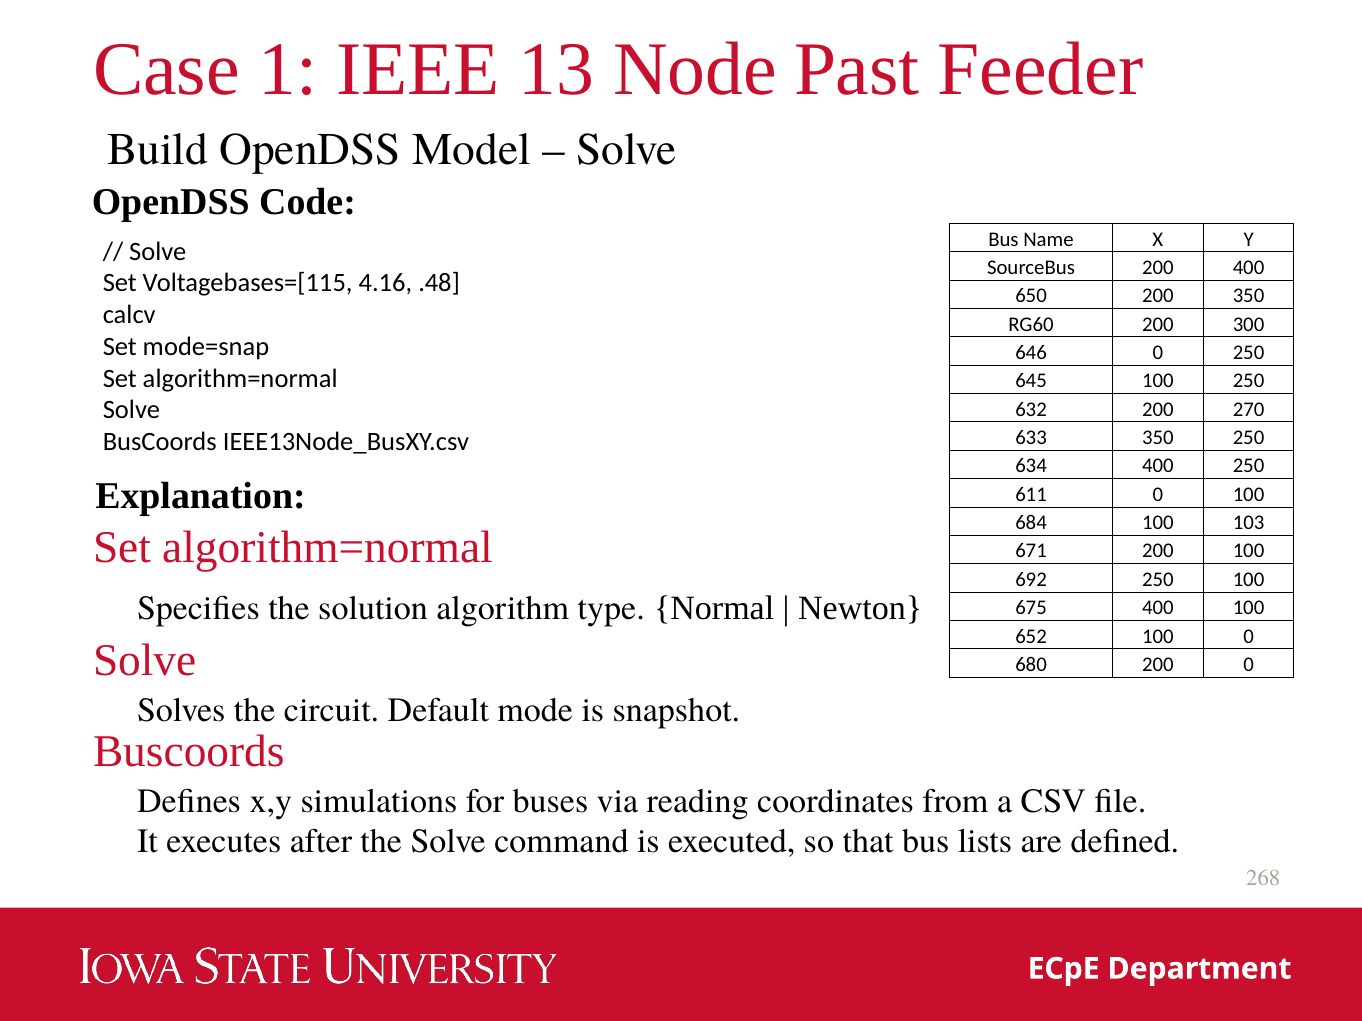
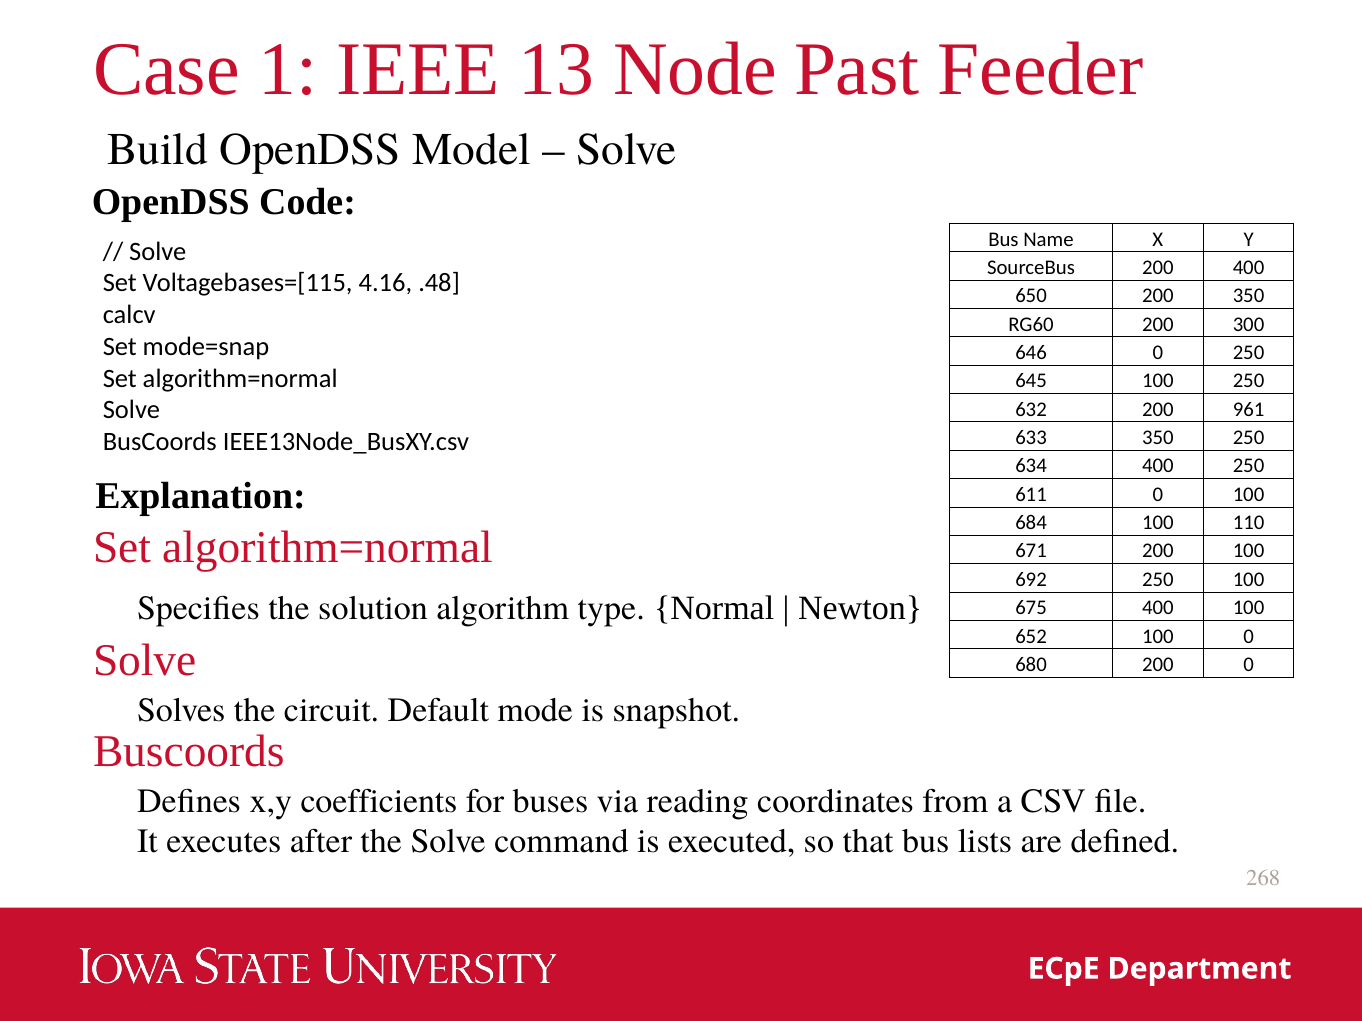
270: 270 -> 961 (1249, 410)
103: 103 -> 110 (1249, 523)
simulations: simulations -> coefficients (379, 801)
